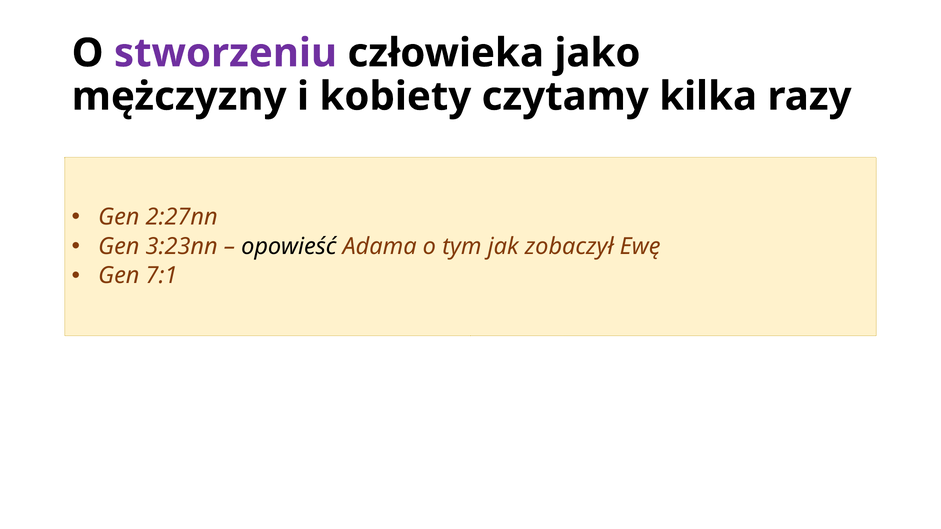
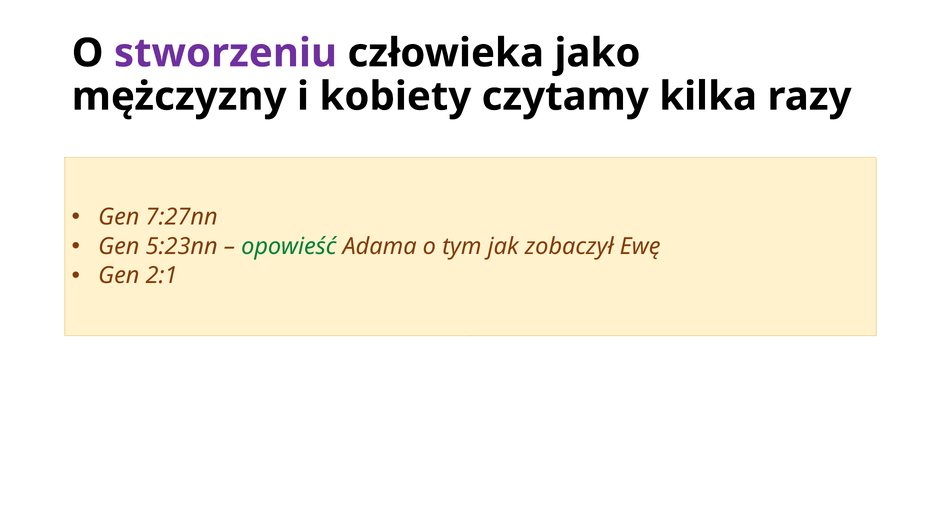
2:27nn: 2:27nn -> 7:27nn (182, 217)
3:23nn: 3:23nn -> 5:23nn (182, 247)
opowieść colour: black -> green (289, 247)
7:1: 7:1 -> 2:1 (162, 276)
